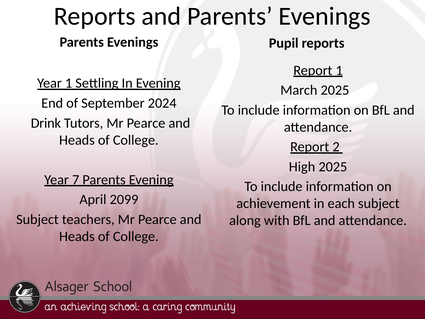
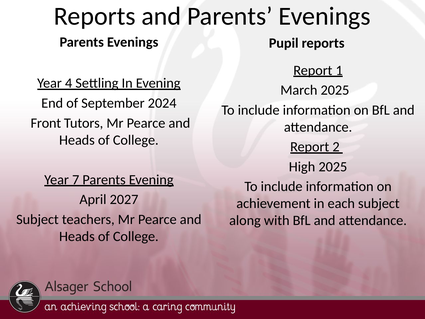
Year 1: 1 -> 4 (69, 83)
Drink: Drink -> Front (46, 123)
2099: 2099 -> 2027 (124, 199)
